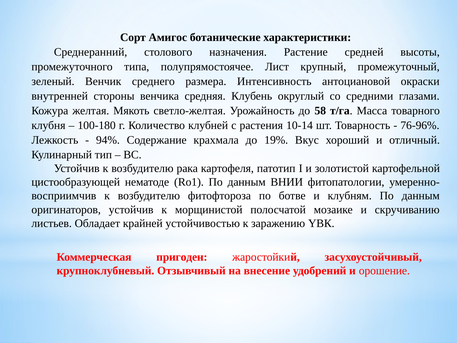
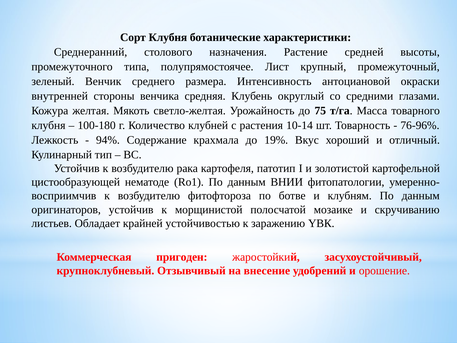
Сорт Амигос: Амигос -> Клубня (168, 37)
58: 58 -> 75 (320, 111)
